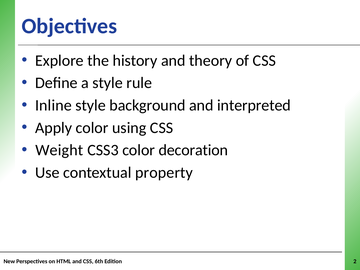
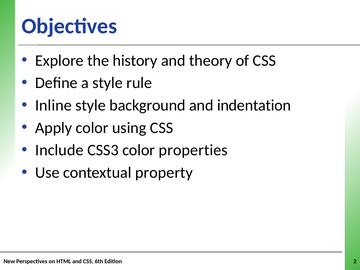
interpreted: interpreted -> indentation (254, 105)
Weight: Weight -> Include (59, 150)
decoration: decoration -> properties (193, 150)
